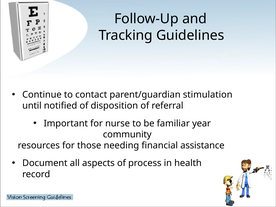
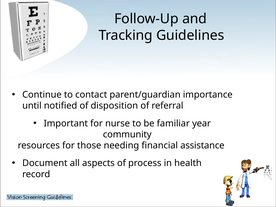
stimulation: stimulation -> importance (208, 95)
